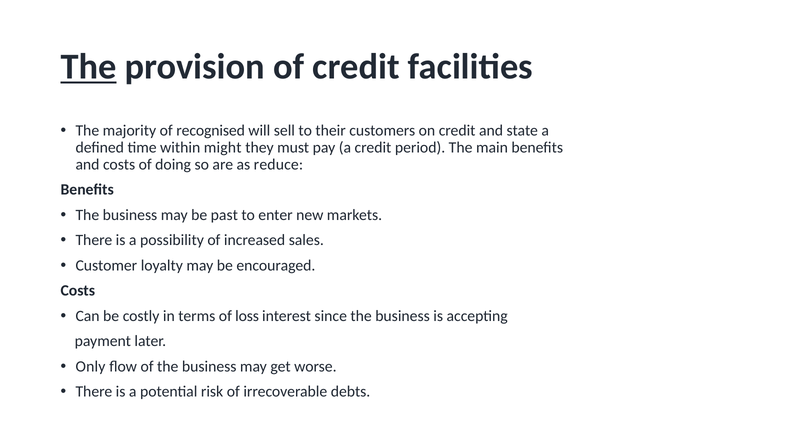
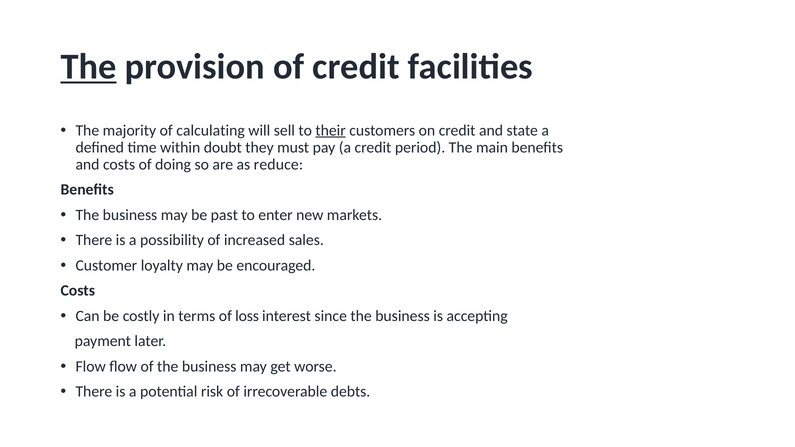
recognised: recognised -> calculating (211, 130)
their underline: none -> present (331, 130)
might: might -> doubt (223, 147)
Only: Only -> Flow (91, 367)
